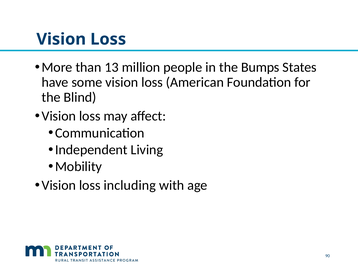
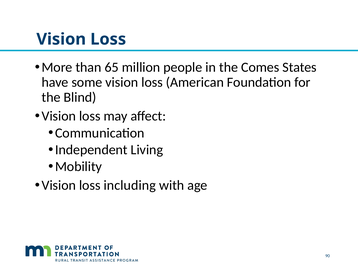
13: 13 -> 65 (112, 67)
Bumps: Bumps -> Comes (260, 67)
